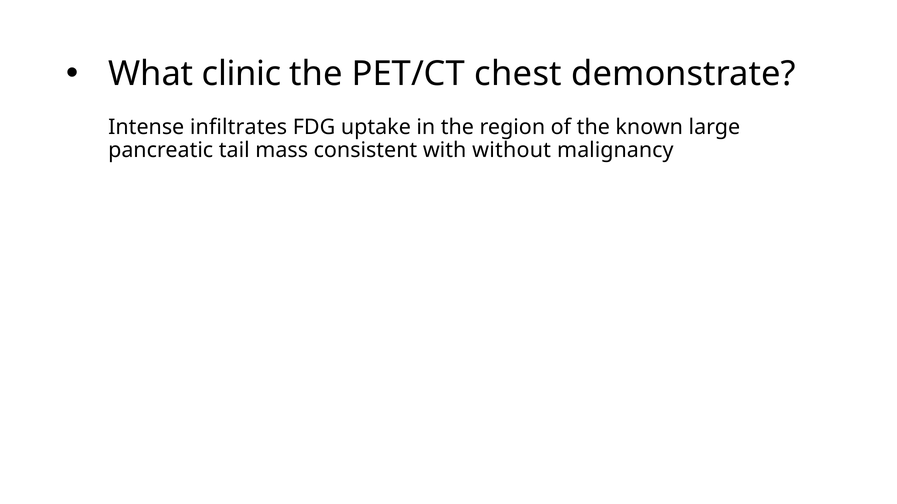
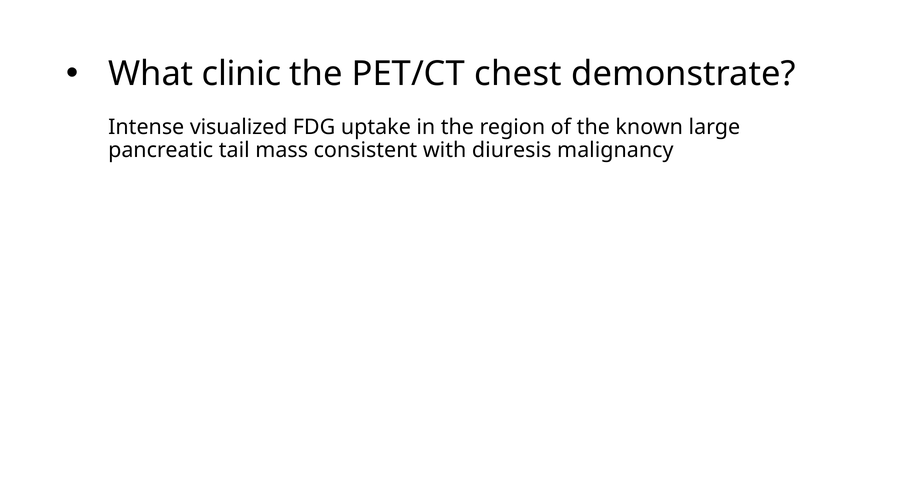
infiltrates: infiltrates -> visualized (239, 127)
without: without -> diuresis (512, 151)
